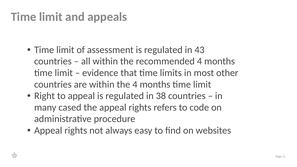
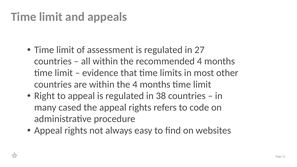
43: 43 -> 27 (200, 50)
